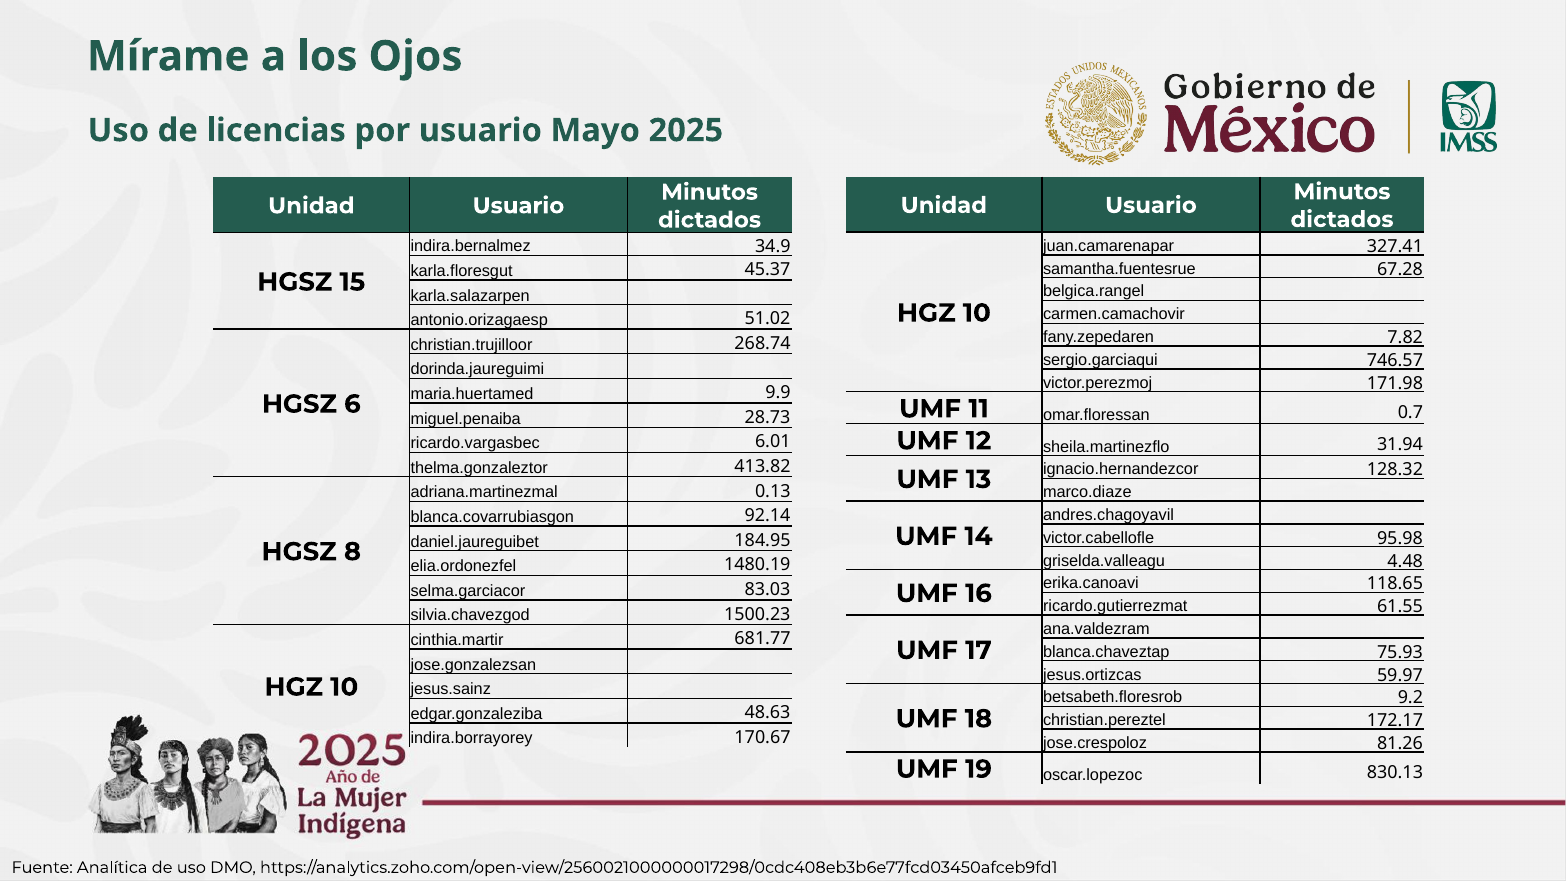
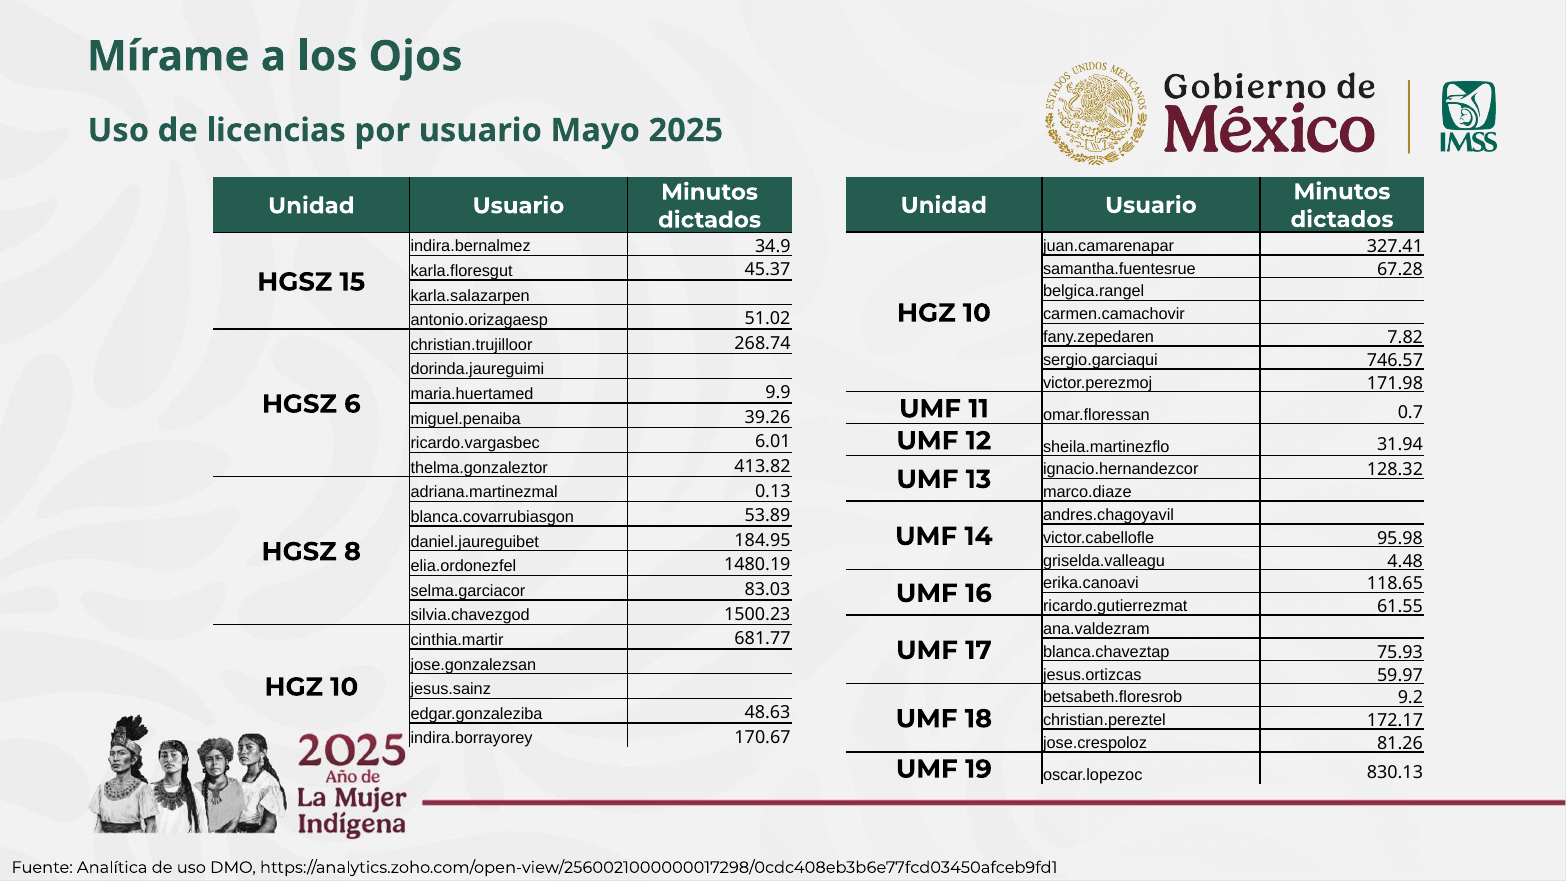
28.73: 28.73 -> 39.26 (768, 417)
92.14: 92.14 -> 53.89 (768, 516)
